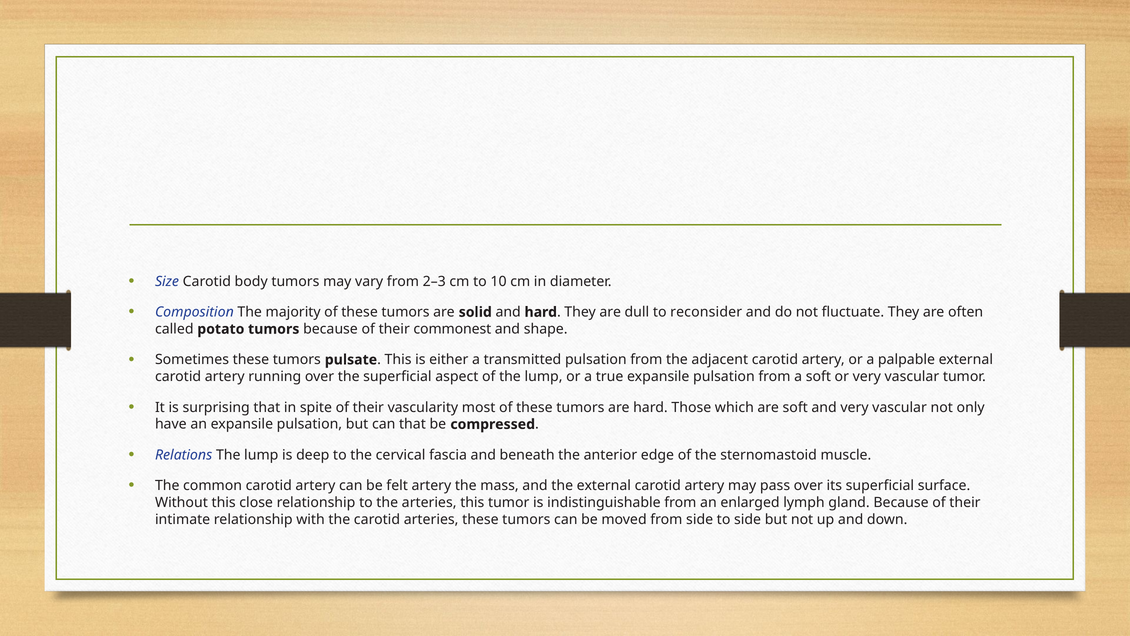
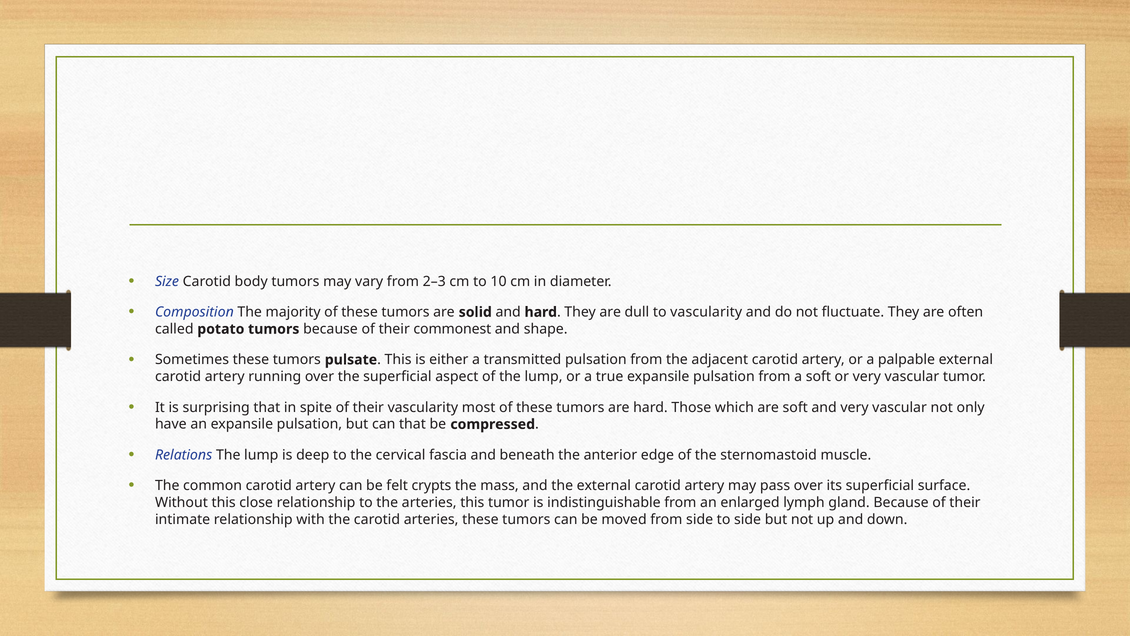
to reconsider: reconsider -> vascularity (706, 312)
felt artery: artery -> crypts (431, 485)
